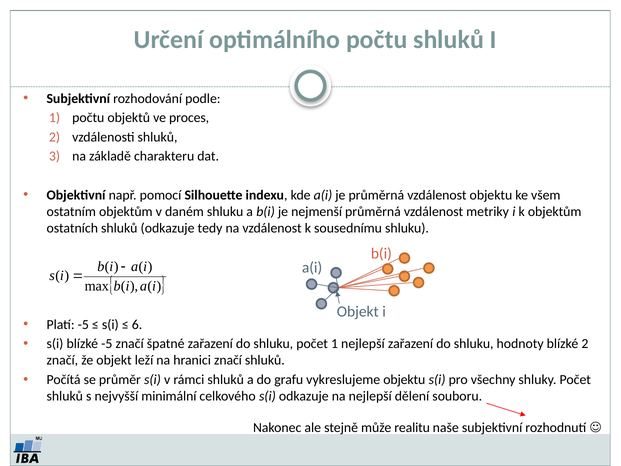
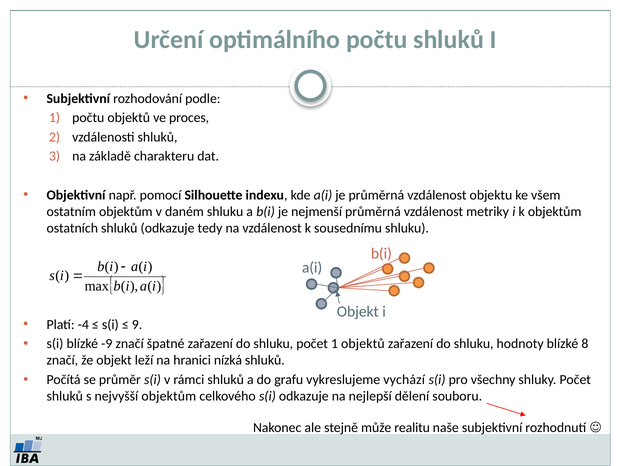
Platí -5: -5 -> -4 (83, 324)
6: 6 -> 9 (137, 324)
blízké -5: -5 -> -9 (107, 344)
1 nejlepší: nejlepší -> objektů (363, 344)
blízké 2: 2 -> 8 (585, 344)
hranici značí: značí -> nízká (228, 360)
vykreslujeme objektu: objektu -> vychází (404, 380)
nejvyšší minimální: minimální -> objektům (169, 396)
